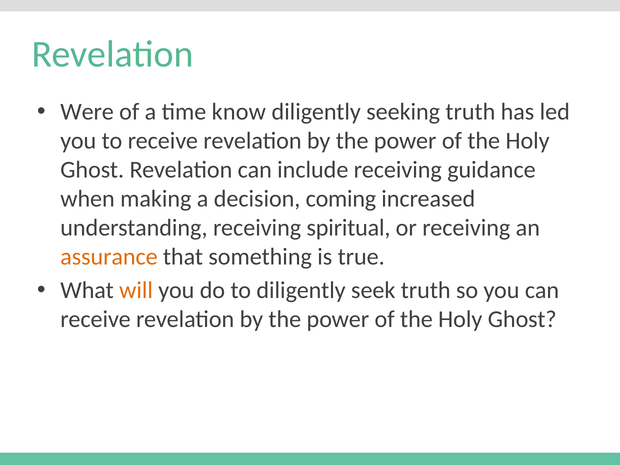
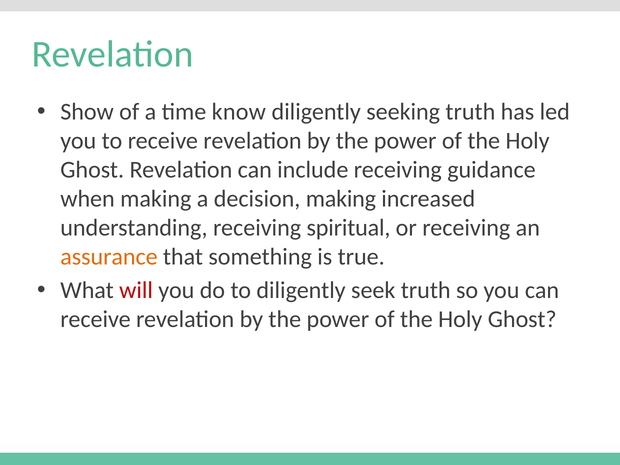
Were: Were -> Show (87, 112)
decision coming: coming -> making (341, 199)
will colour: orange -> red (136, 290)
